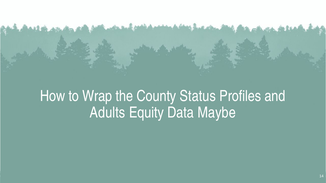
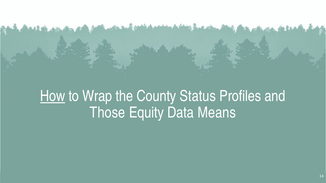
How underline: none -> present (53, 96)
Adults: Adults -> Those (107, 113)
Maybe: Maybe -> Means (217, 113)
